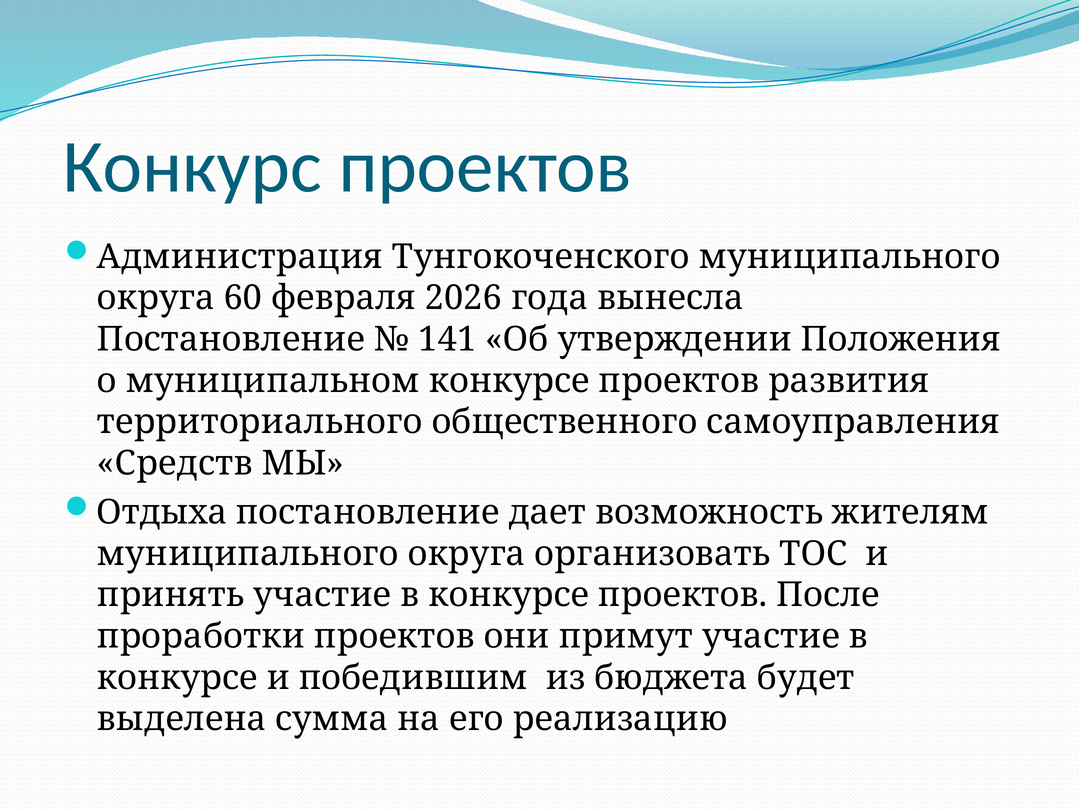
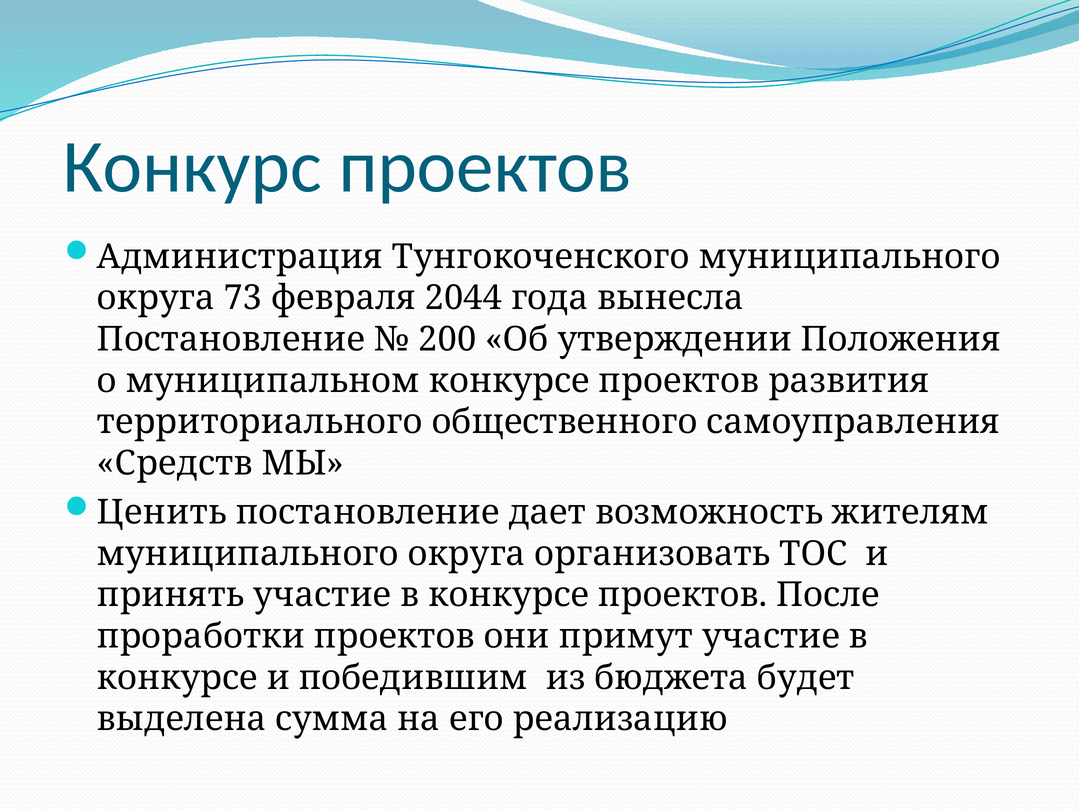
60: 60 -> 73 (243, 298)
2026: 2026 -> 2044 (463, 298)
141: 141 -> 200 (447, 339)
Отдыха: Отдыха -> Ценить (162, 513)
